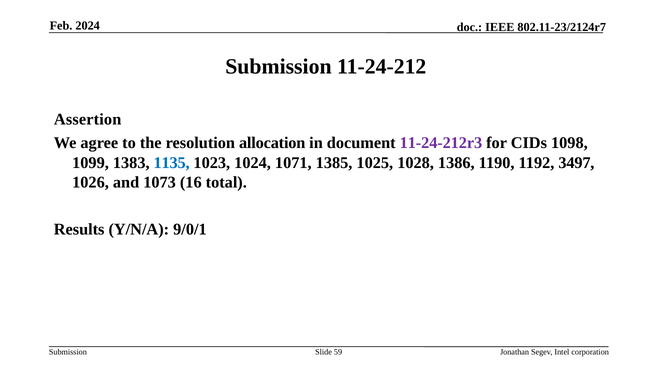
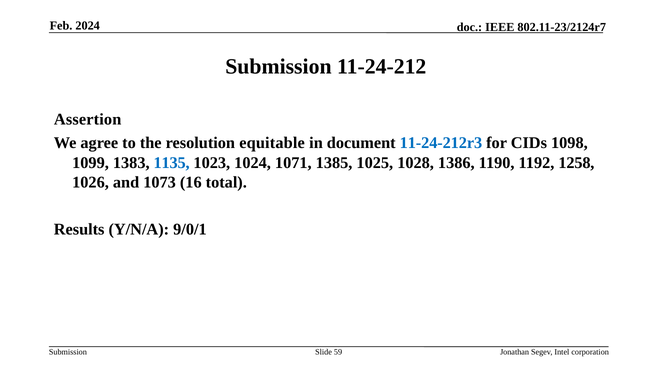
allocation: allocation -> equitable (272, 143)
11-24-212r3 colour: purple -> blue (441, 143)
3497: 3497 -> 1258 (576, 163)
